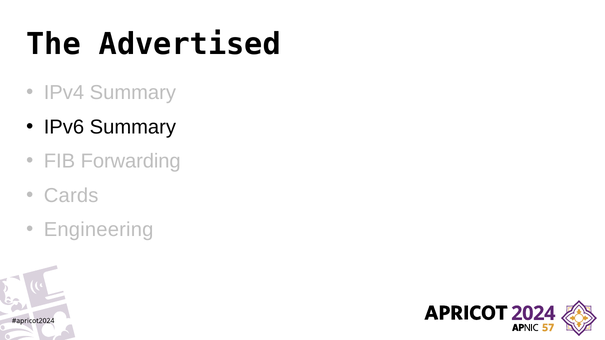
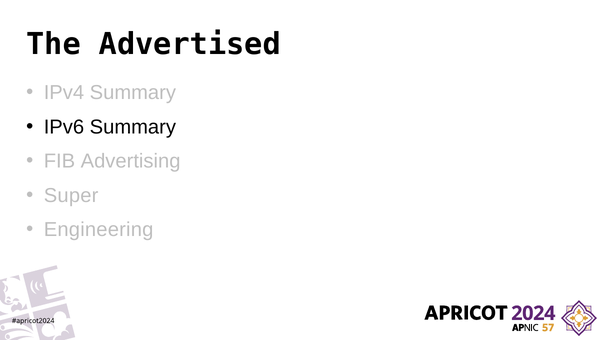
Forwarding: Forwarding -> Advertising (131, 161)
Cards: Cards -> Super (71, 196)
